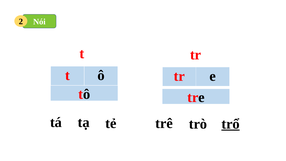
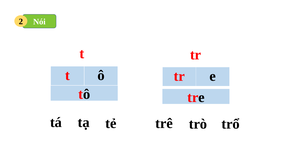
trổ underline: present -> none (231, 124)
